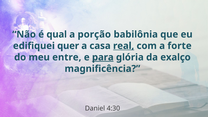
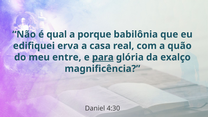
porção: porção -> porque (94, 34)
quer: quer -> erva (68, 46)
real underline: present -> none (124, 46)
forte: forte -> quão (180, 46)
